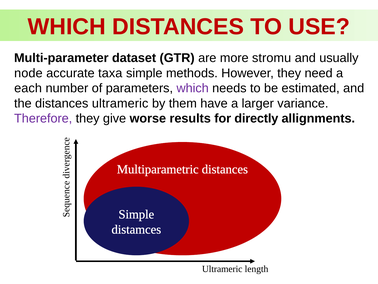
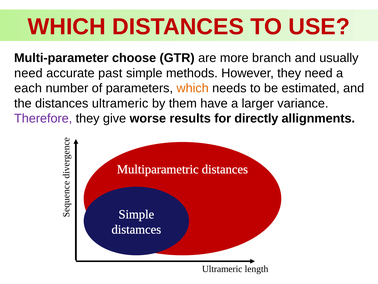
dataset: dataset -> choose (134, 58)
stromu: stromu -> branch (272, 58)
node: node -> need (28, 73)
taxa: taxa -> past (110, 73)
which colour: purple -> orange (193, 88)
